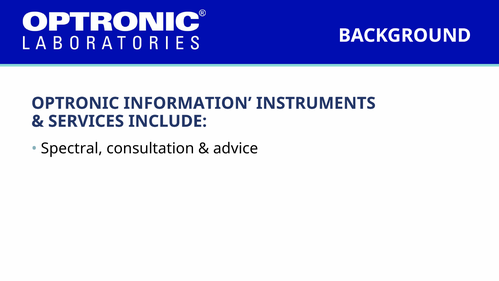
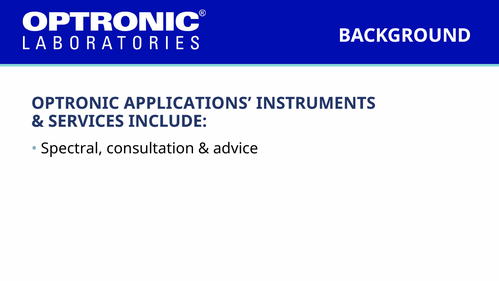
INFORMATION: INFORMATION -> APPLICATIONS (188, 103)
